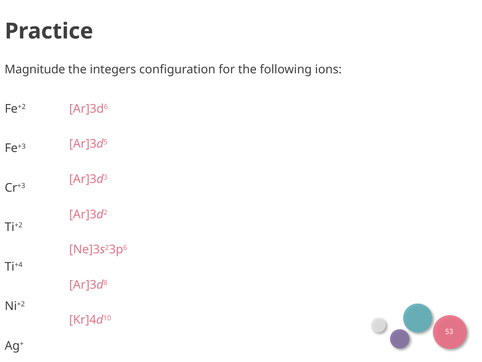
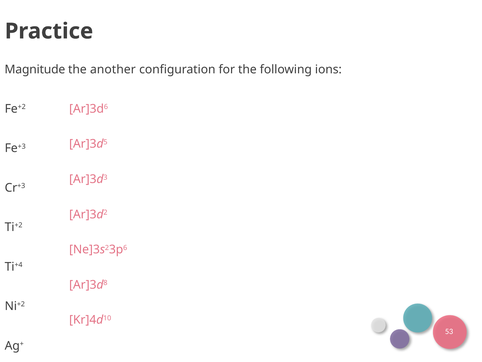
integers: integers -> another (113, 69)
